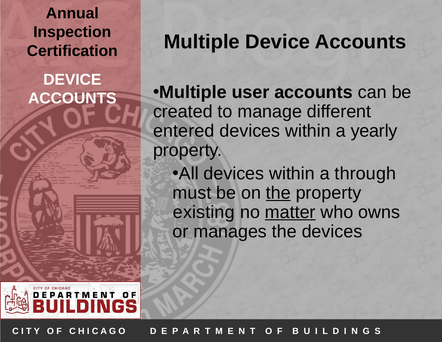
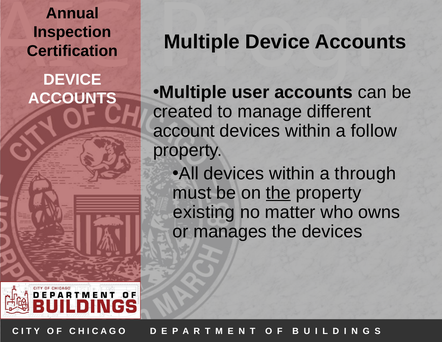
entered: entered -> account (184, 131)
yearly: yearly -> follow (374, 131)
matter underline: present -> none (290, 212)
